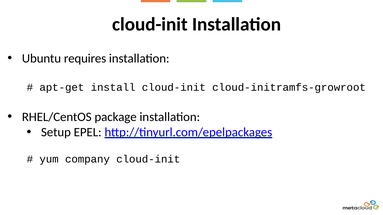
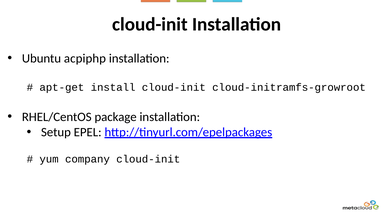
requires: requires -> acpiphp (85, 58)
